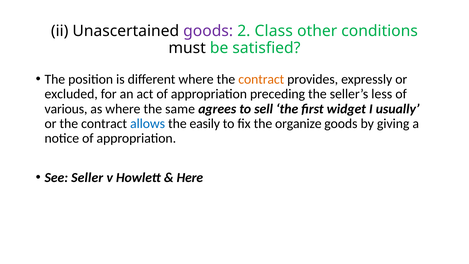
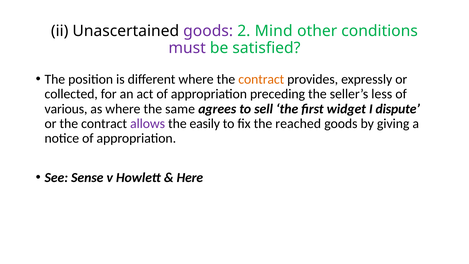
Class: Class -> Mind (274, 31)
must colour: black -> purple (187, 48)
excluded: excluded -> collected (71, 94)
usually: usually -> dispute (398, 109)
allows colour: blue -> purple (148, 124)
organize: organize -> reached (298, 124)
Seller: Seller -> Sense (87, 178)
